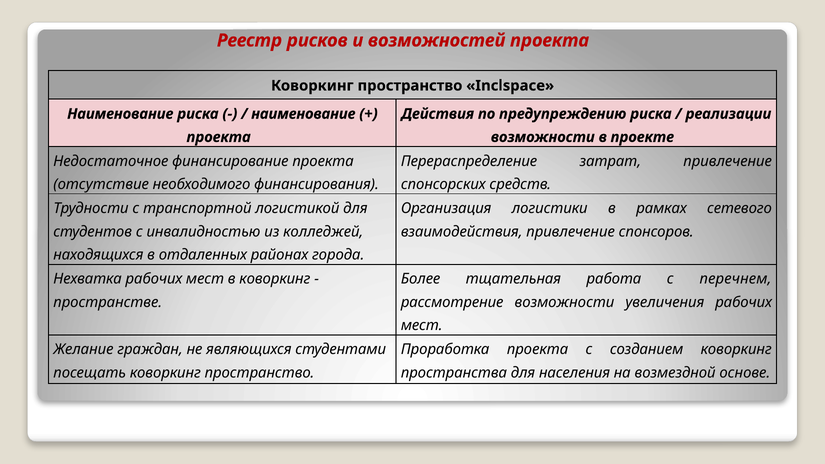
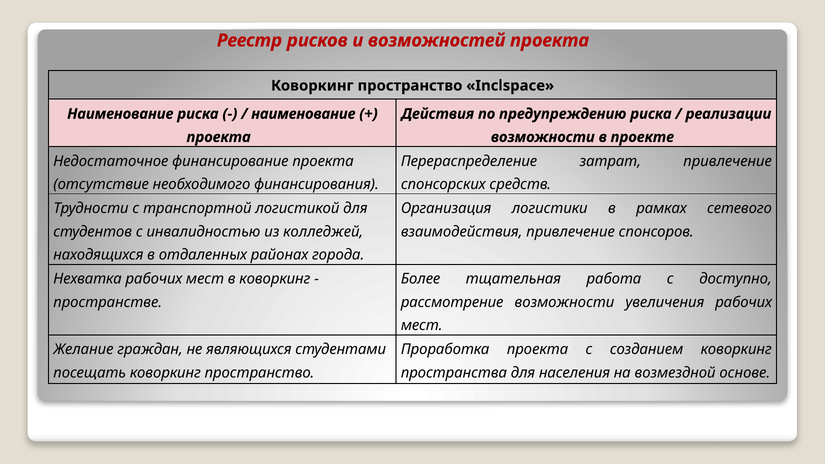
перечнем: перечнем -> доступно (736, 279)
